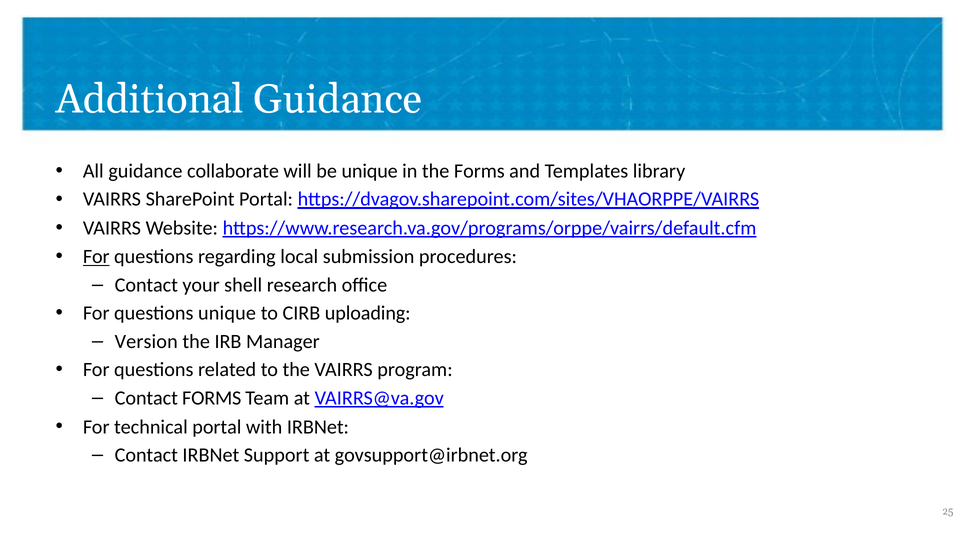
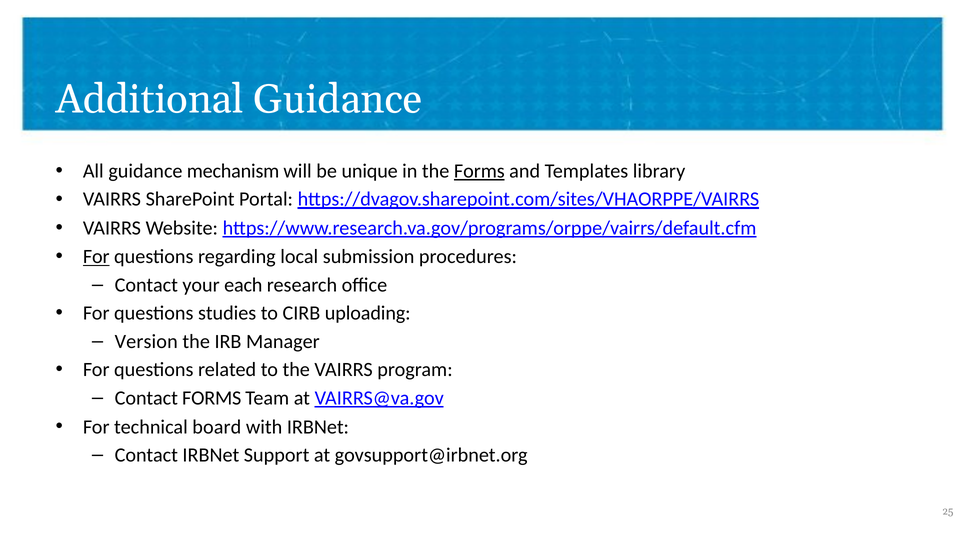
collaborate: collaborate -> mechanism (233, 171)
Forms underline: none -> present (479, 171)
shell: shell -> each (243, 285)
questions unique: unique -> studies (227, 313)
technical portal: portal -> board (217, 426)
